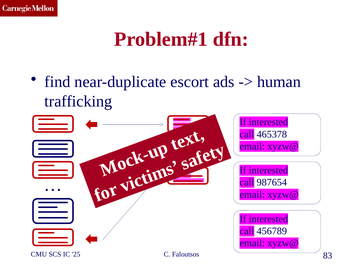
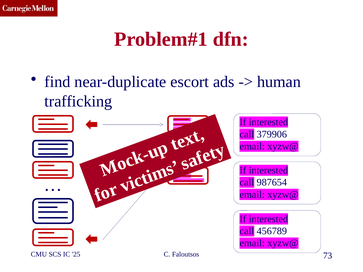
465378: 465378 -> 379906 (272, 134)
83: 83 -> 73 (328, 256)
